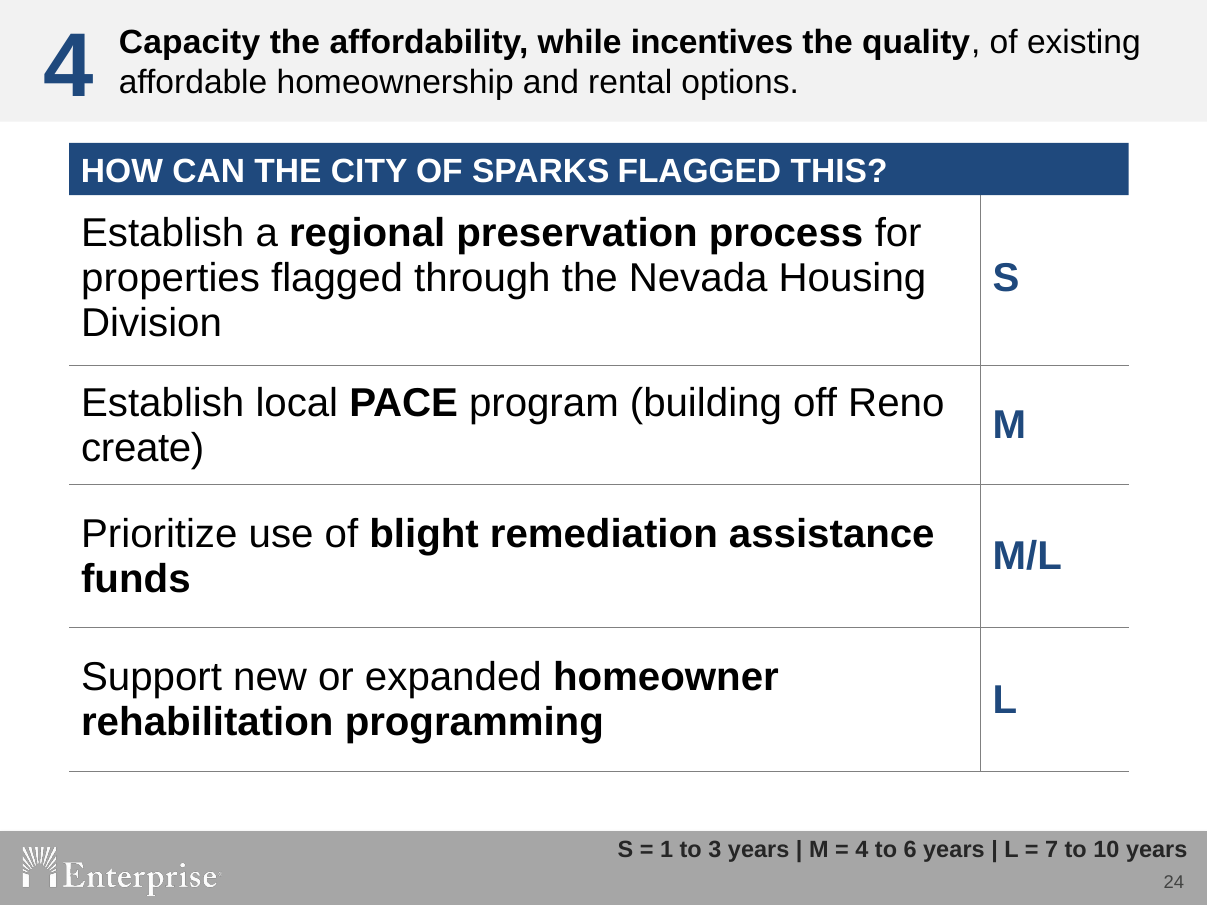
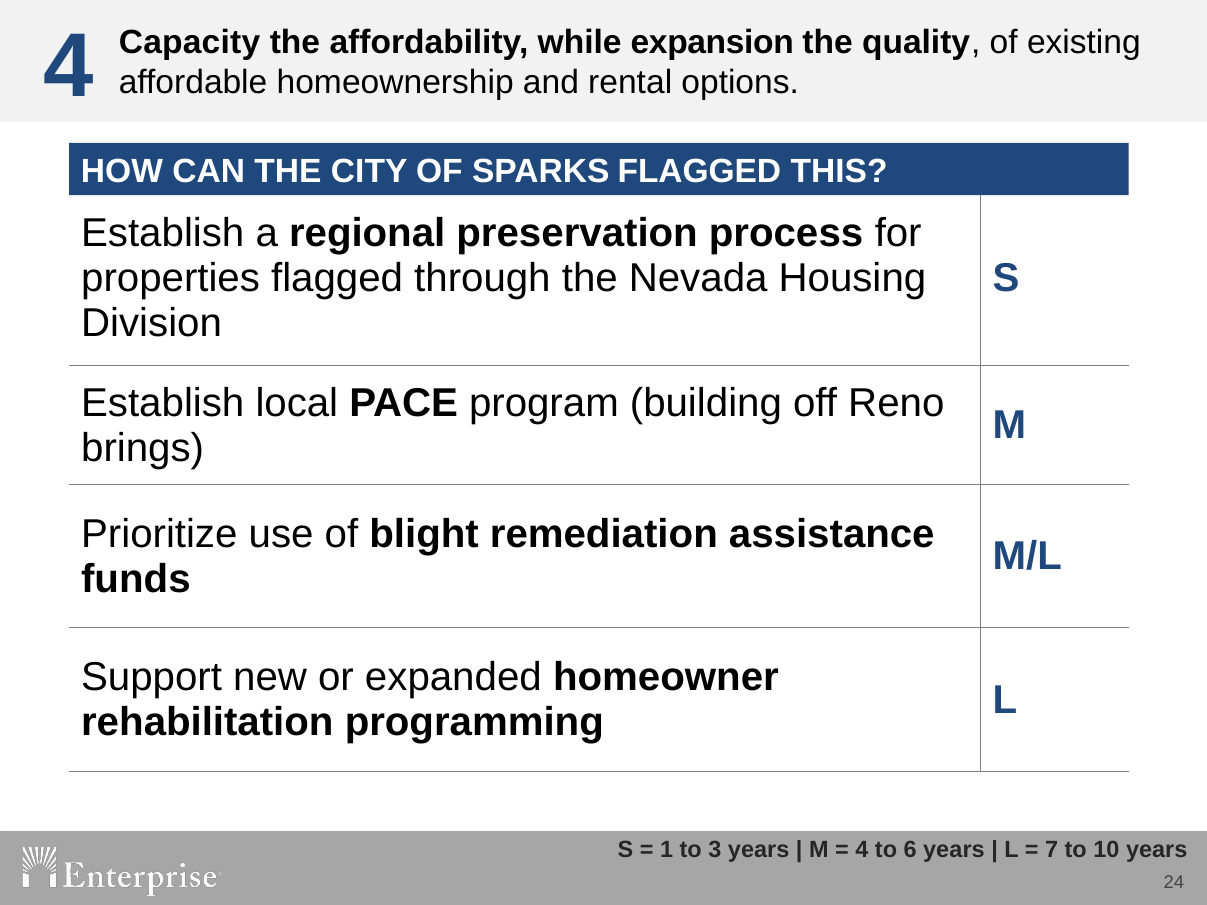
incentives: incentives -> expansion (712, 42)
create: create -> brings (143, 448)
